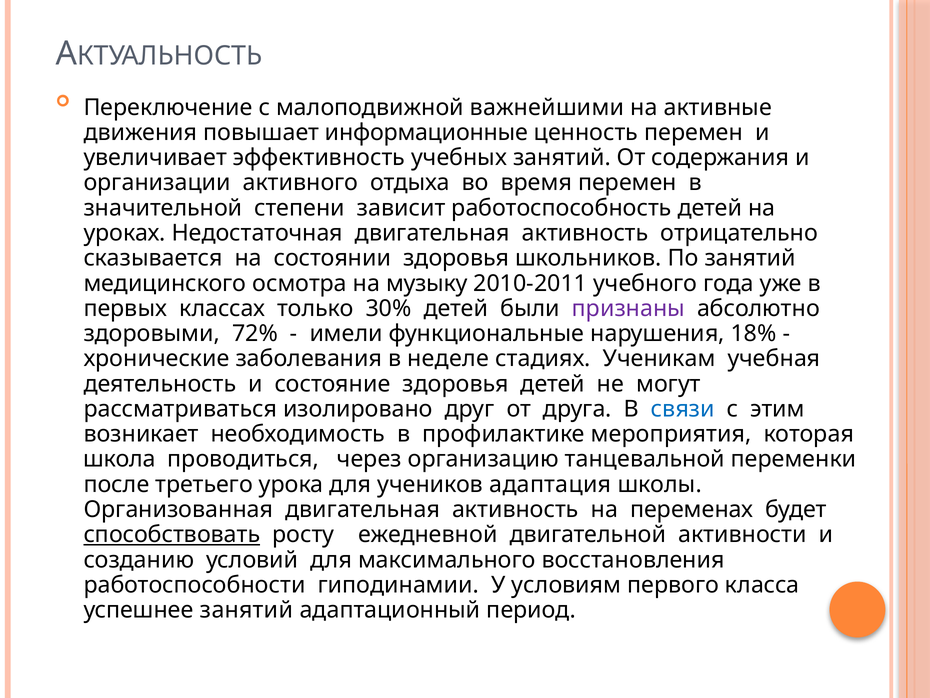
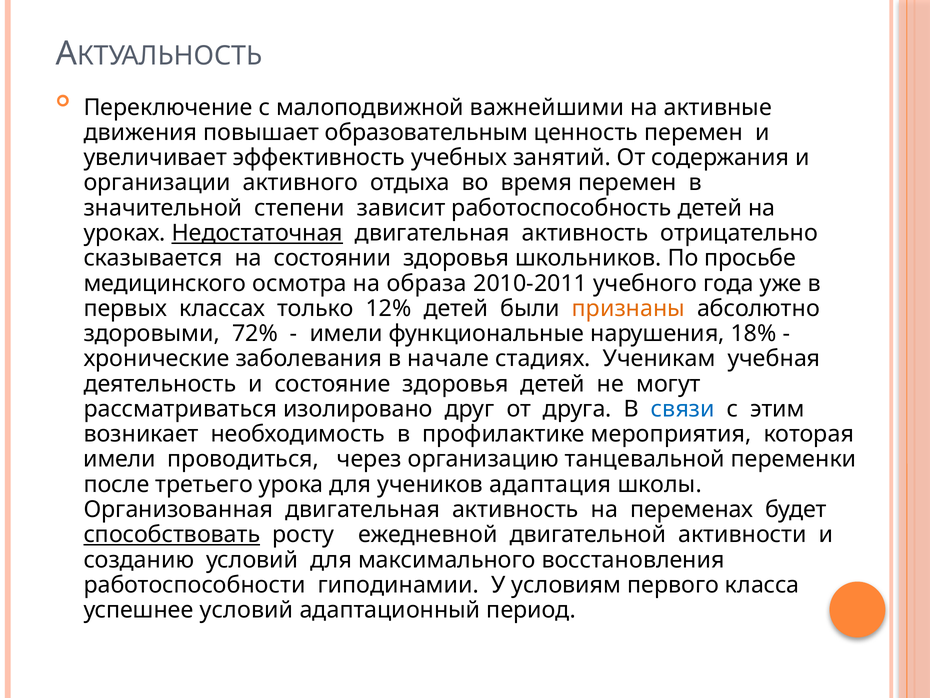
информационные: информационные -> образовательным (426, 132)
Недостаточная underline: none -> present (257, 233)
По занятий: занятий -> просьбе (750, 258)
музыку: музыку -> образа (427, 283)
30%: 30% -> 12% (389, 308)
признаны colour: purple -> orange (628, 308)
неделе: неделе -> начале (448, 359)
школа: школа -> имели (120, 459)
успешнее занятий: занятий -> условий (246, 610)
